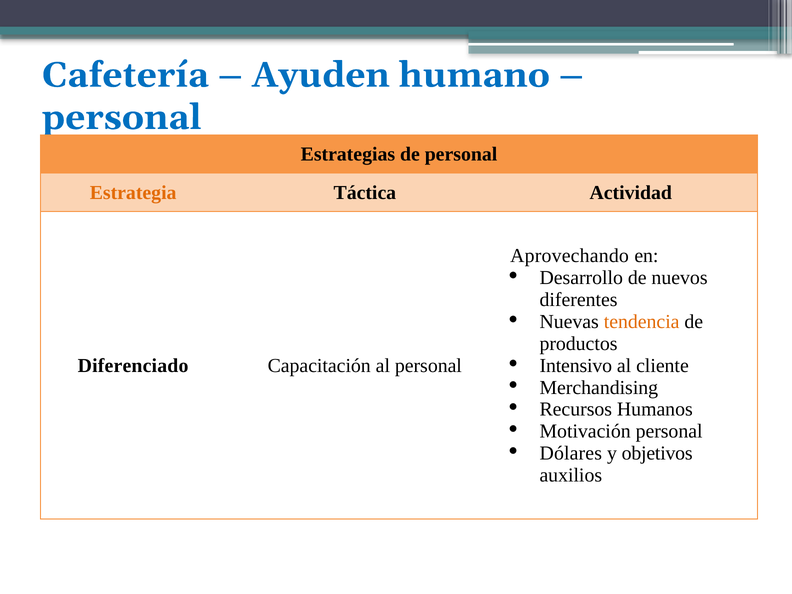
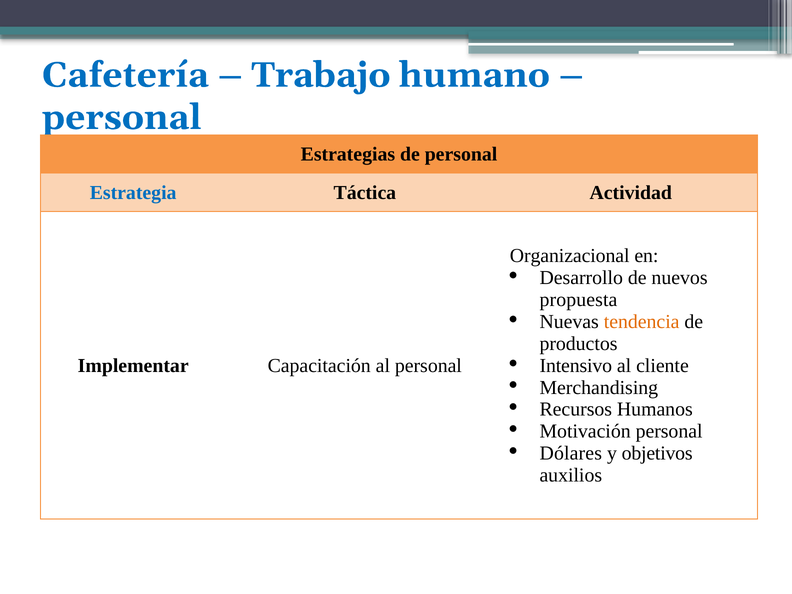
Ayuden: Ayuden -> Trabajo (321, 75)
Estrategia colour: orange -> blue (133, 193)
Aprovechando: Aprovechando -> Organizacional (570, 256)
diferentes: diferentes -> propuesta (578, 300)
Diferenciado: Diferenciado -> Implementar (133, 366)
